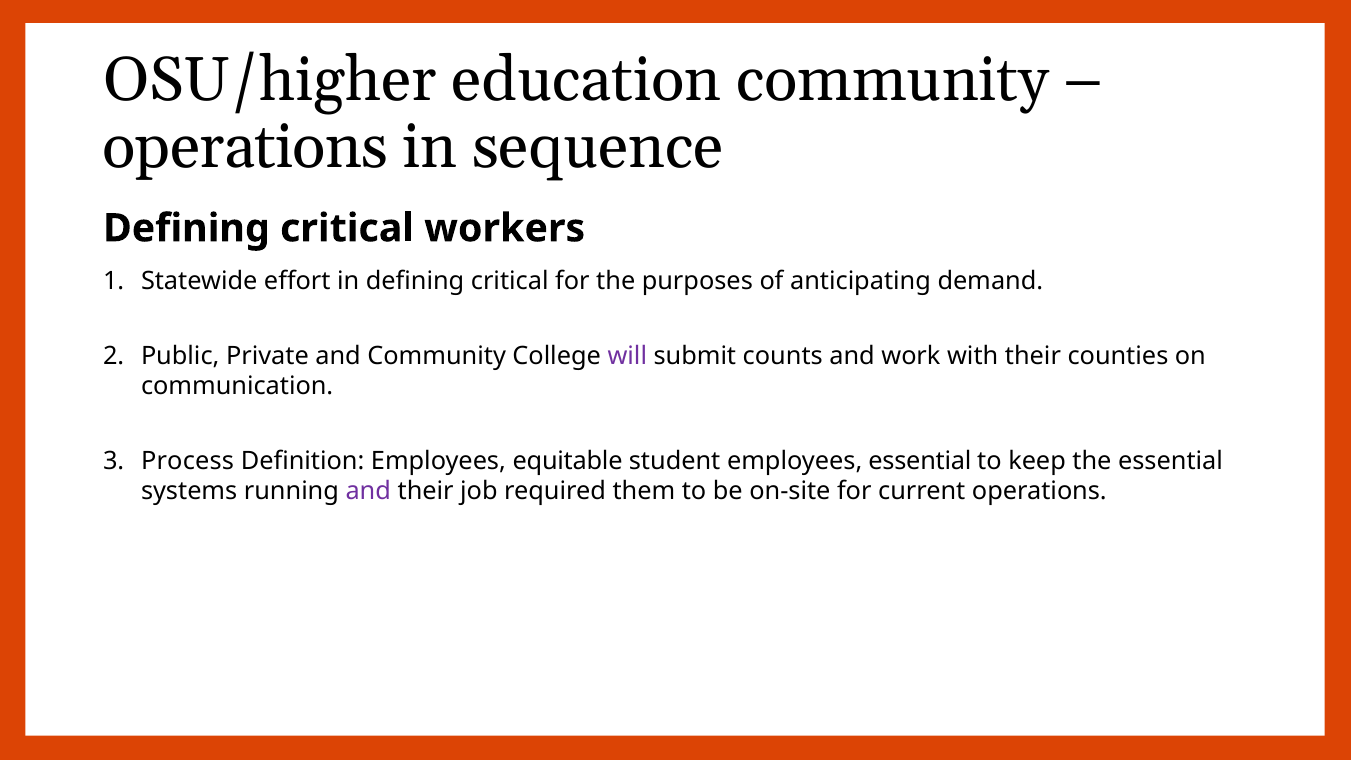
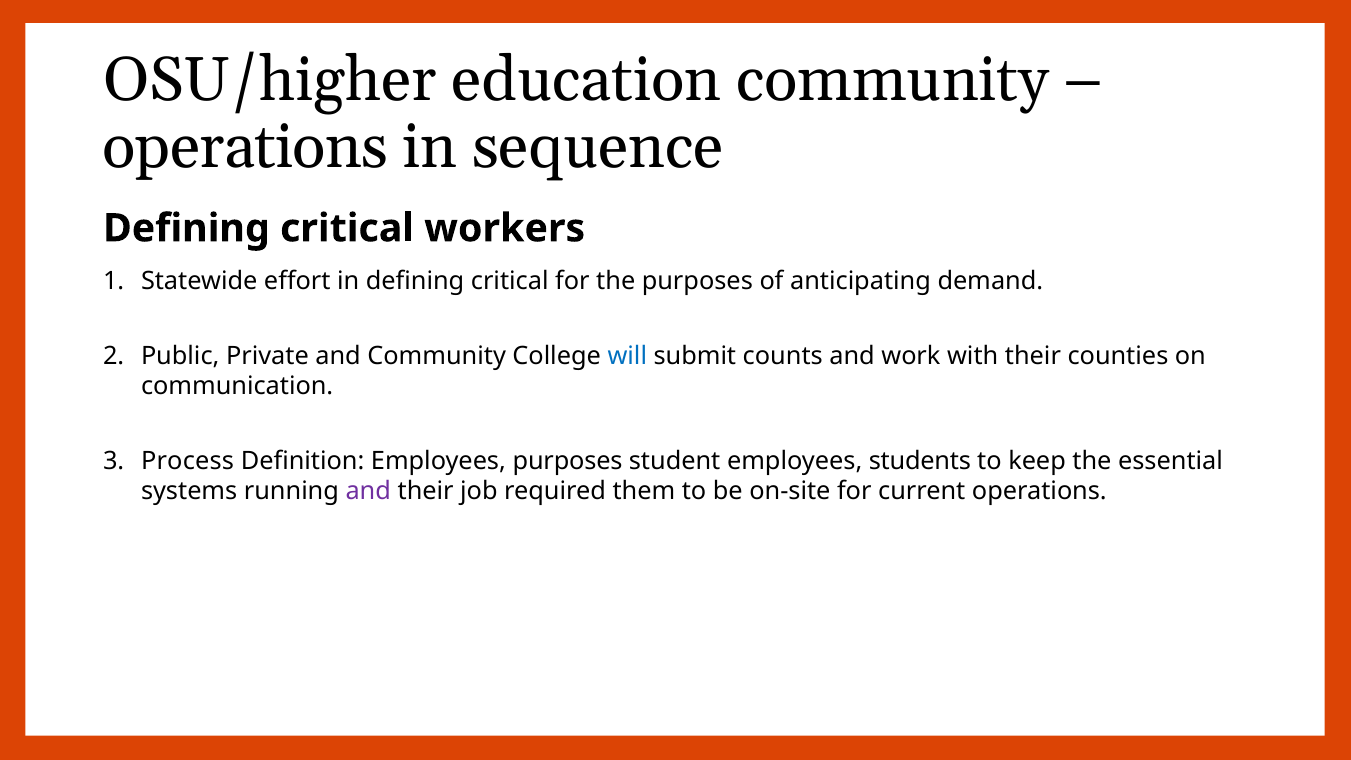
will colour: purple -> blue (627, 356)
Employees equitable: equitable -> purposes (568, 461)
employees essential: essential -> students (920, 461)
